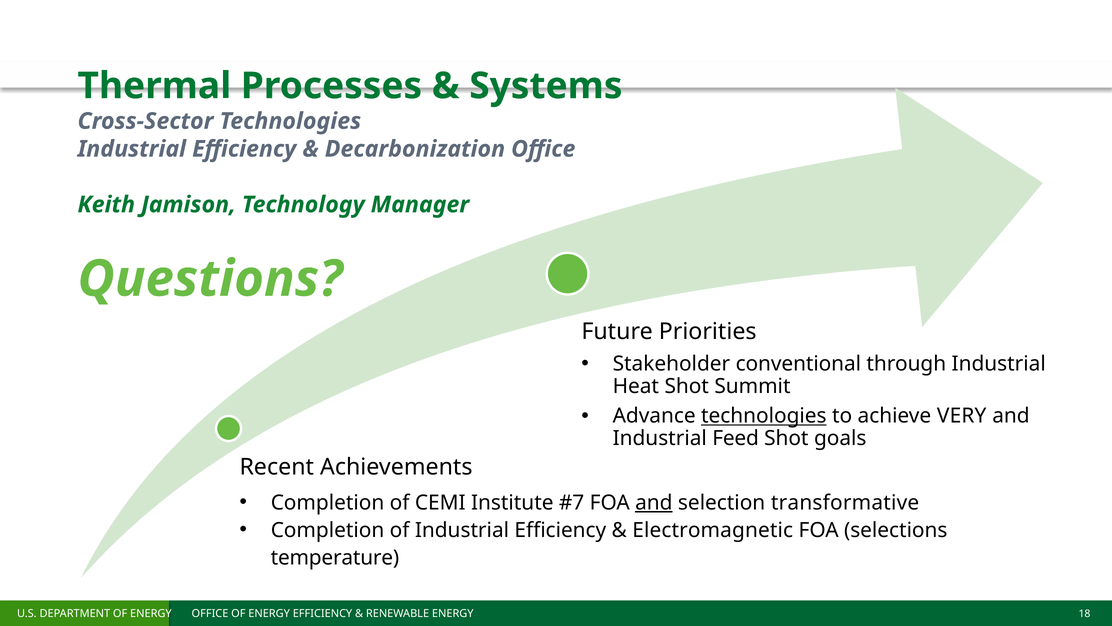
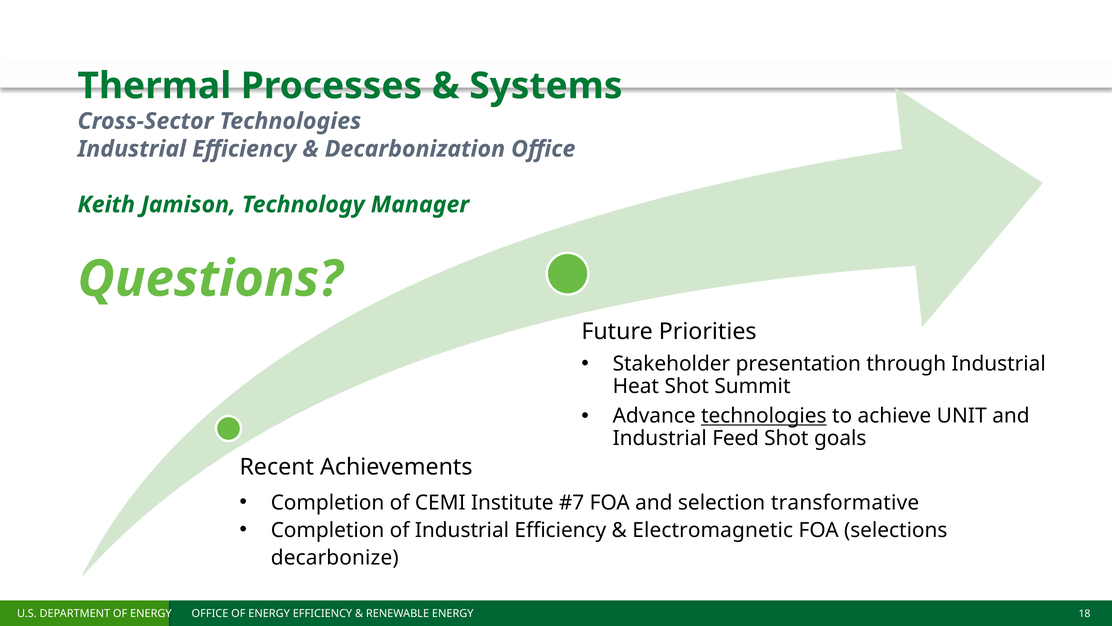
conventional: conventional -> presentation (798, 363)
VERY: VERY -> UNIT (962, 416)
and underline: present -> none (654, 502)
temperature: temperature -> decarbonize (335, 557)
